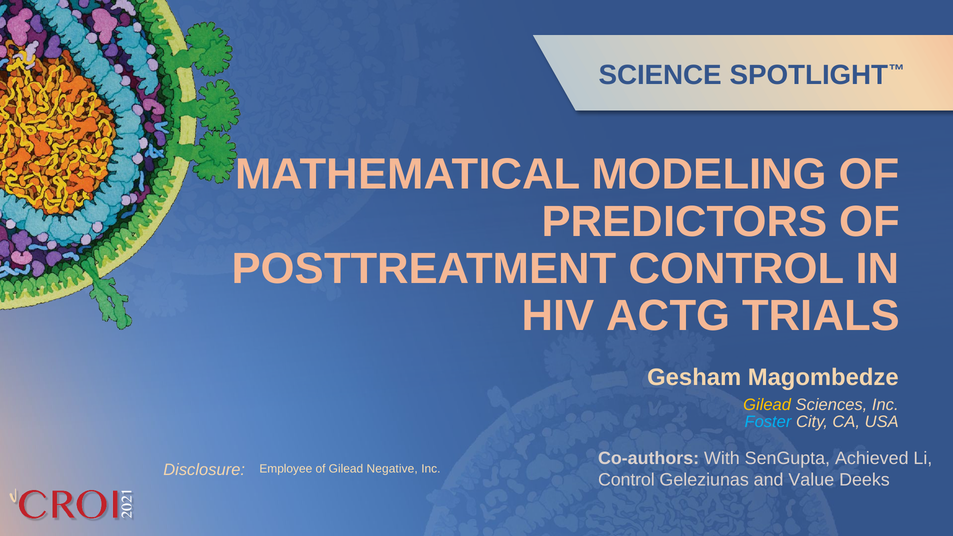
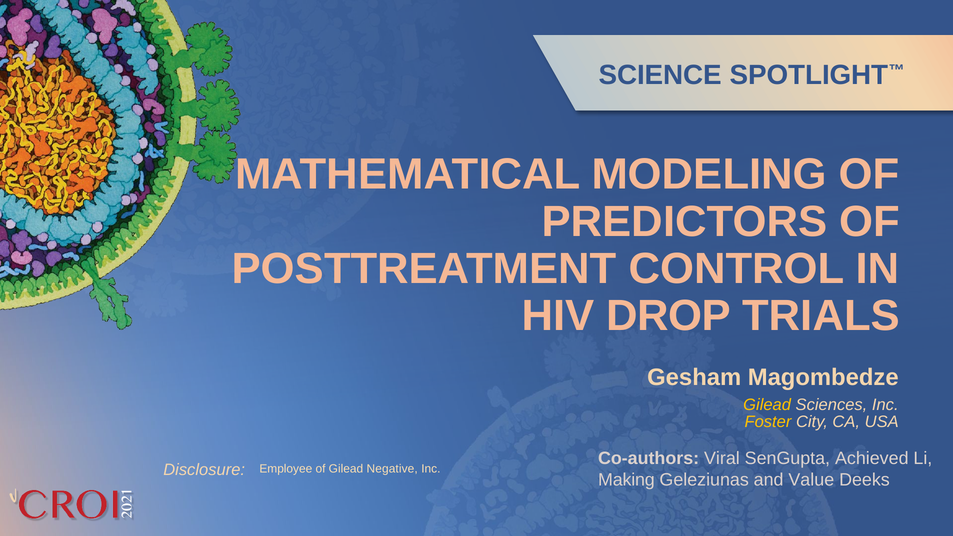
ACTG: ACTG -> DROP (668, 316)
Foster colour: light blue -> yellow (768, 422)
With: With -> Viral (722, 459)
Control: Control -> Making (626, 480)
